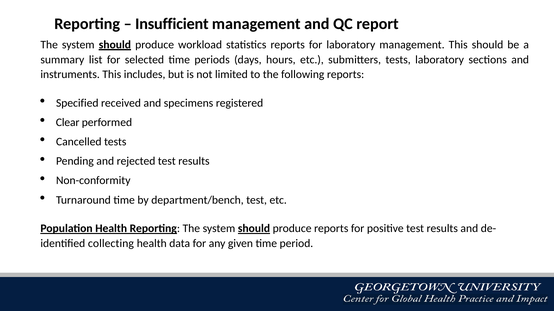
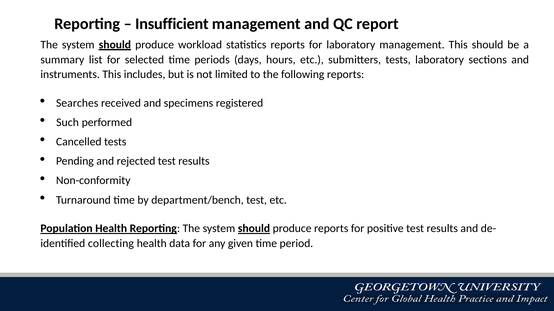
Specified: Specified -> Searches (77, 103)
Clear: Clear -> Such (68, 123)
